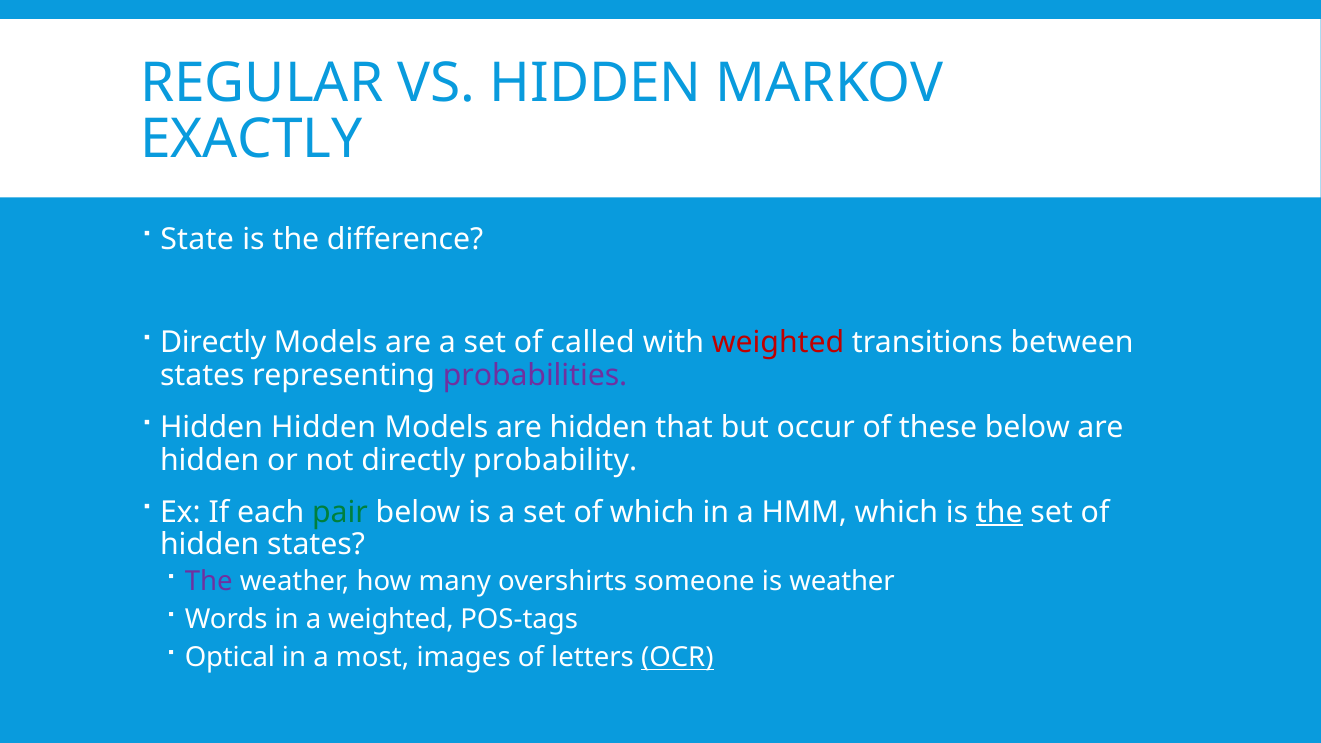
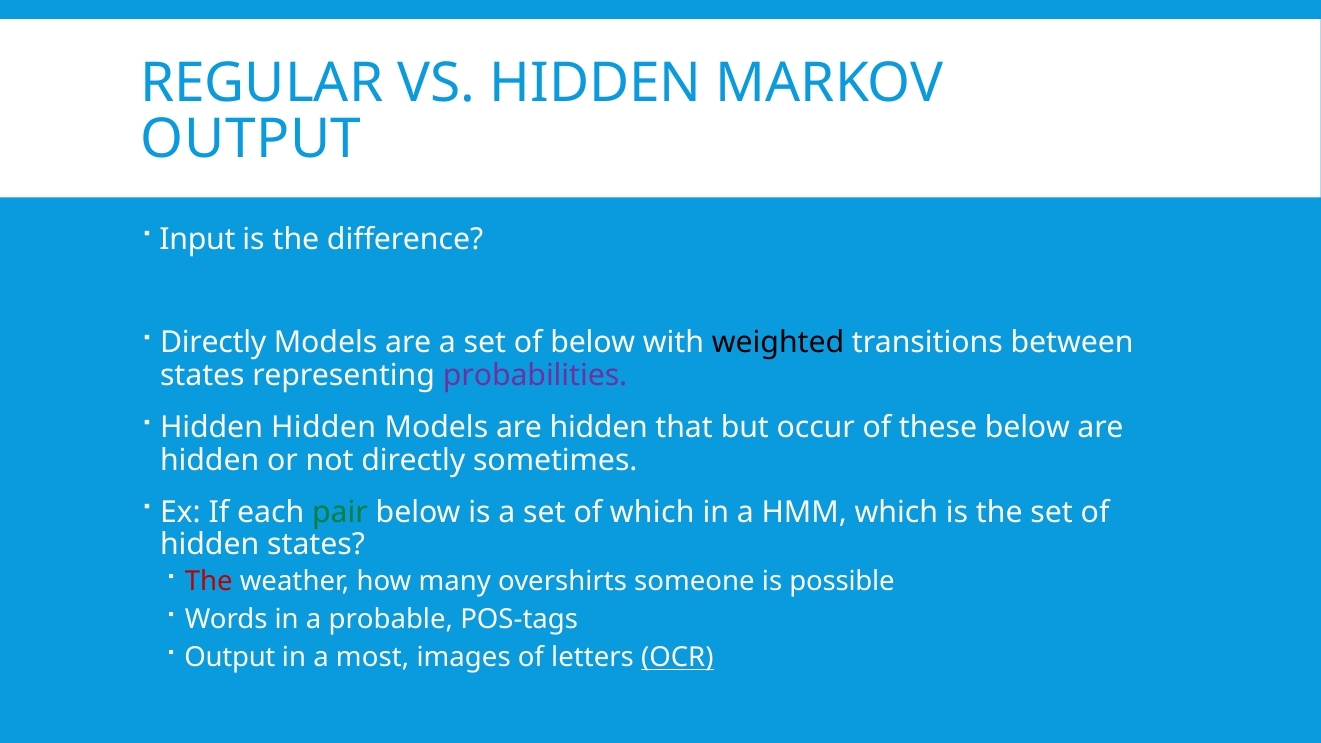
EXACTLY: EXACTLY -> OUTPUT (251, 139)
State: State -> Input (197, 239)
of called: called -> below (593, 343)
weighted colour: red -> black (778, 343)
probability: probability -> sometimes (555, 460)
the underline: present -> none (999, 512)
The colour: purple -> red (209, 582)
is weather: weather -> possible (842, 582)
a weighted: weighted -> probable (391, 620)
Optical: Optical -> Output (230, 658)
